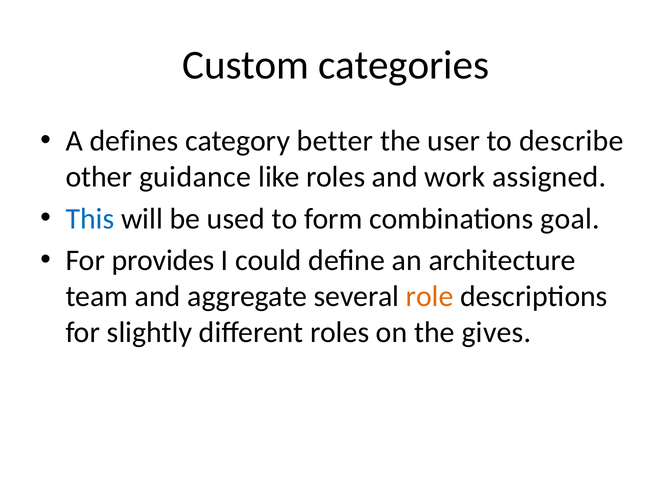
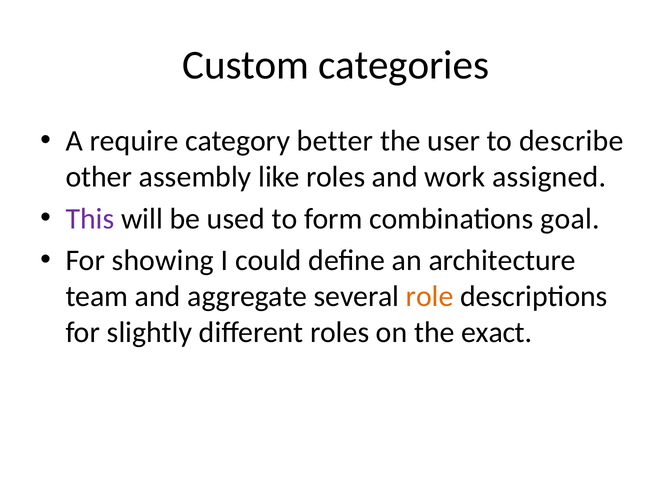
defines: defines -> require (134, 141)
guidance: guidance -> assembly (195, 177)
This colour: blue -> purple (90, 219)
provides: provides -> showing (163, 260)
gives: gives -> exact (497, 332)
